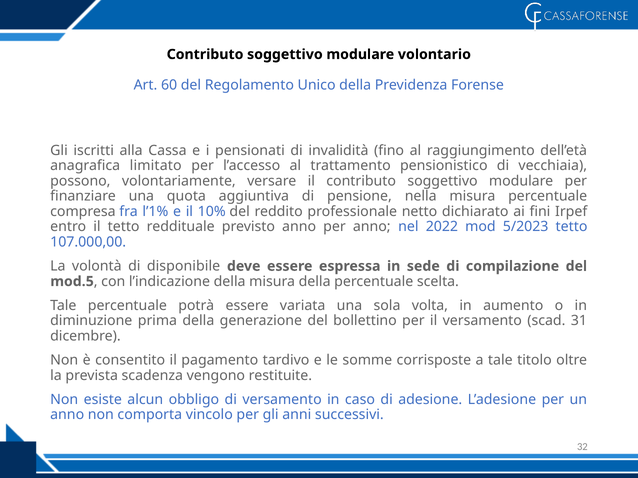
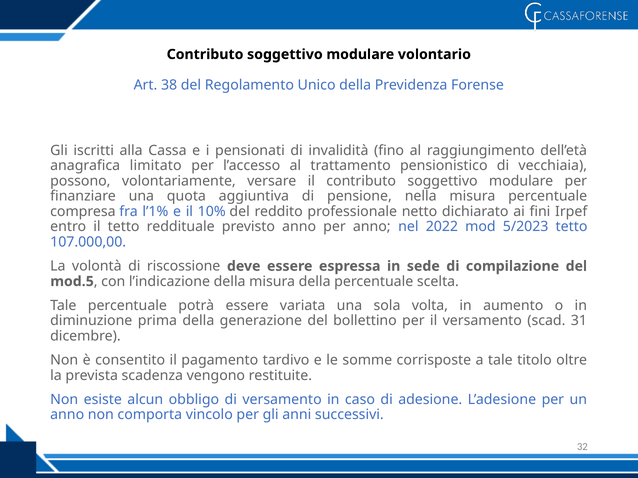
60: 60 -> 38 (169, 85)
disponibile: disponibile -> riscossione (184, 266)
